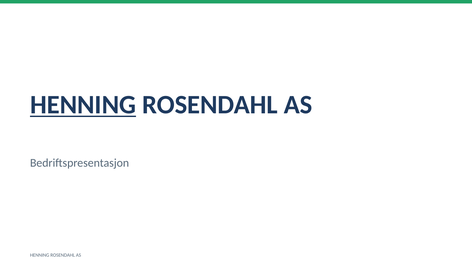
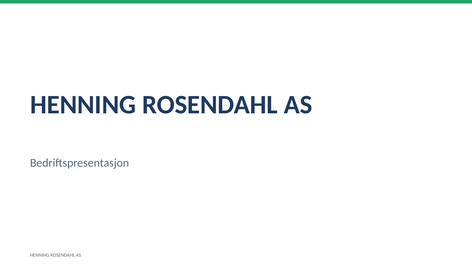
HENNING underline: present -> none (83, 105)
